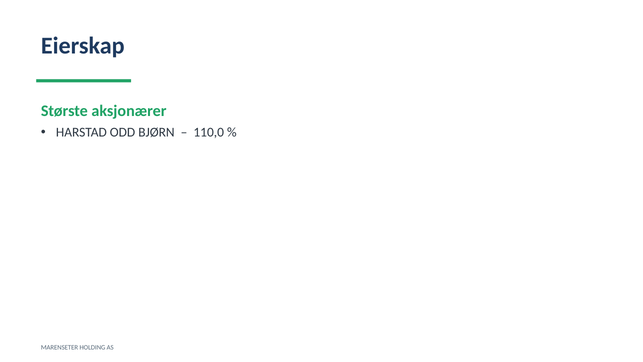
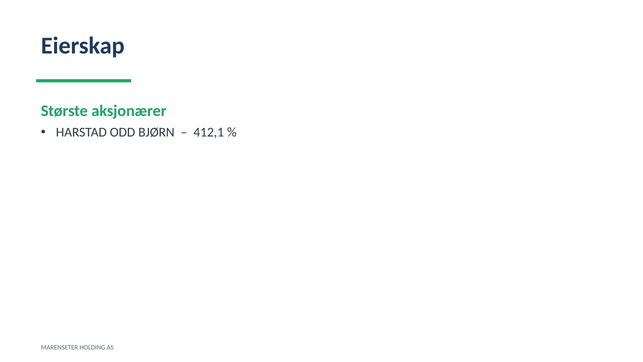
110,0: 110,0 -> 412,1 (209, 132)
